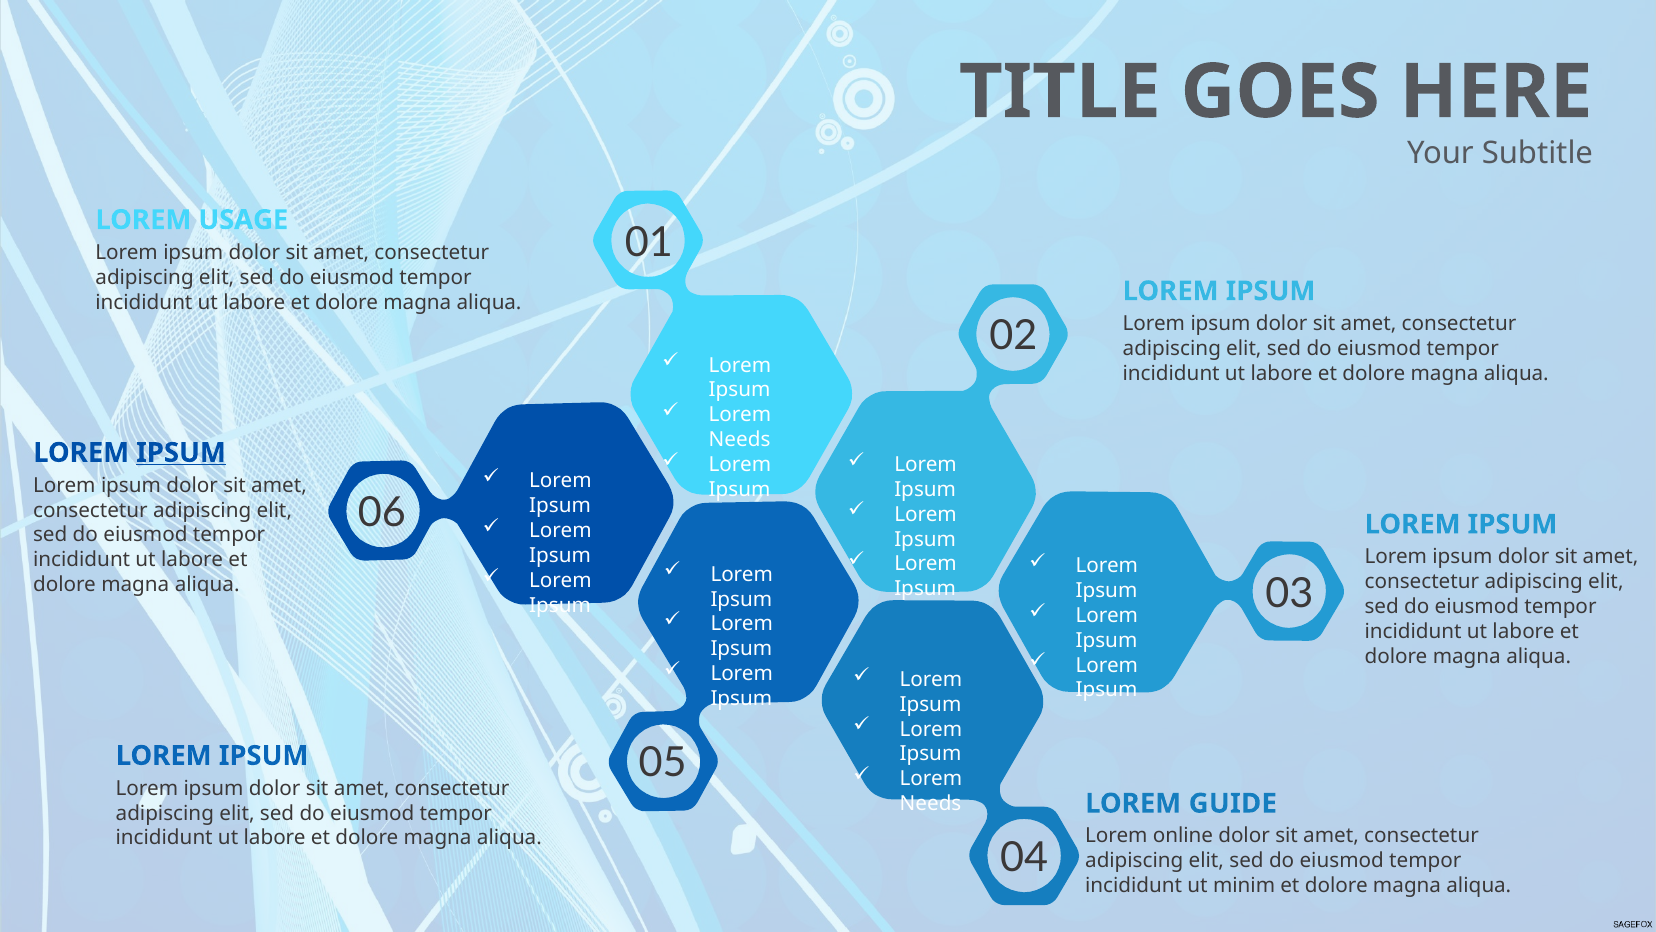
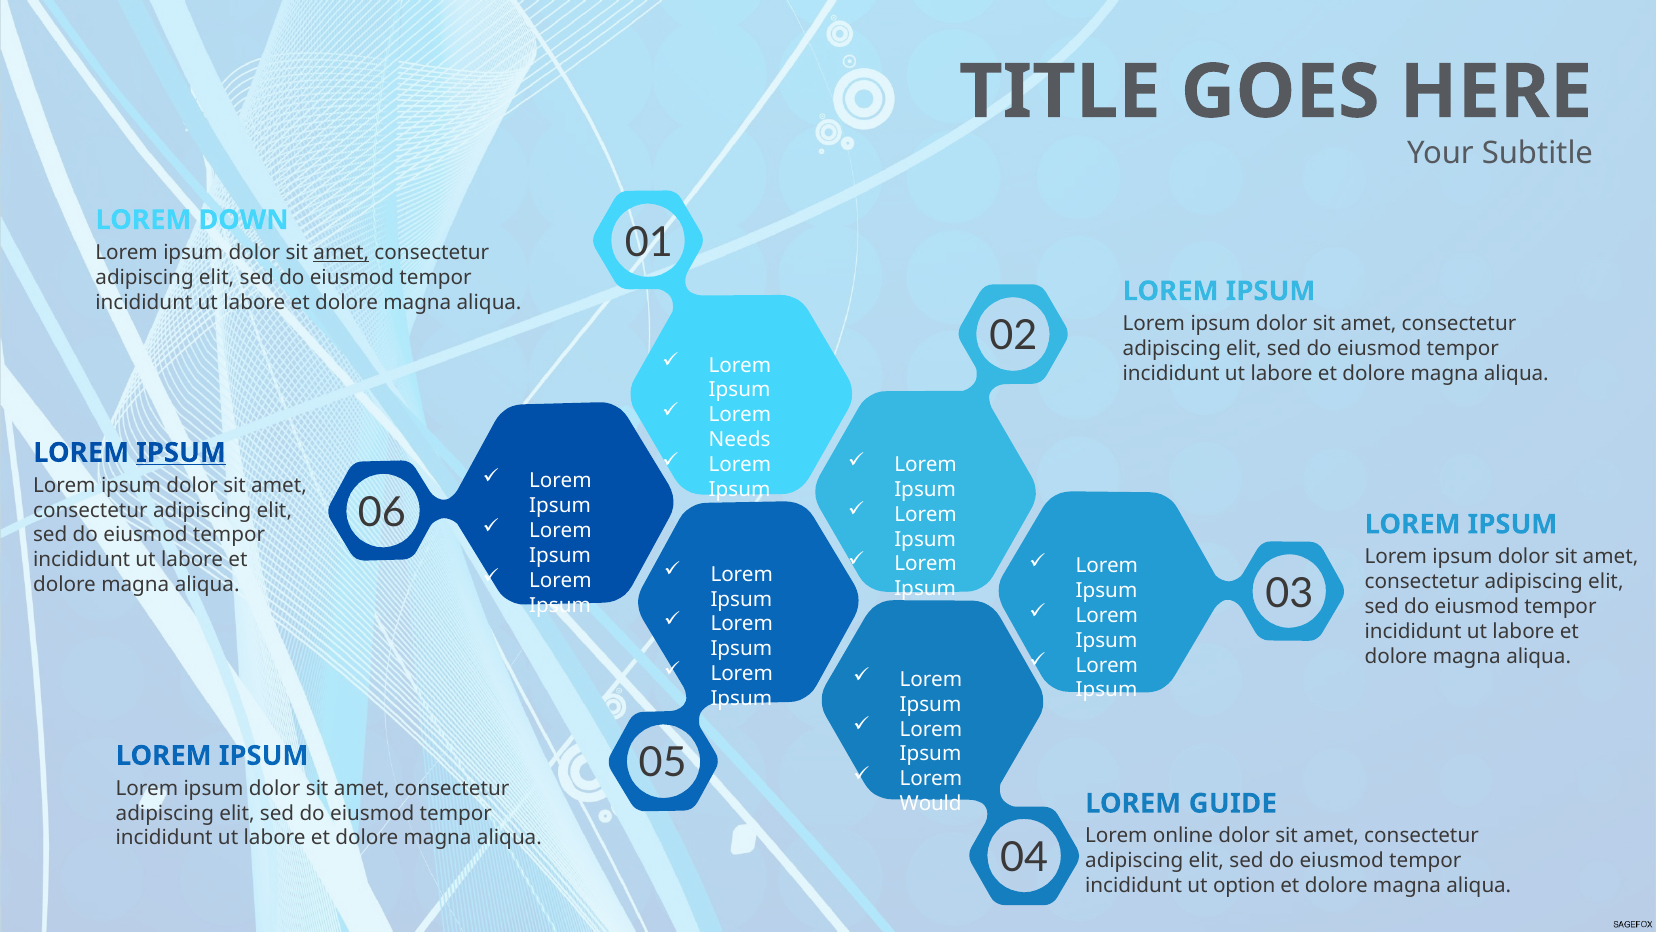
USAGE: USAGE -> DOWN (243, 220)
amet underline: none -> present (341, 252)
Needs: Needs -> Would (931, 803)
minim: minim -> option (1244, 885)
